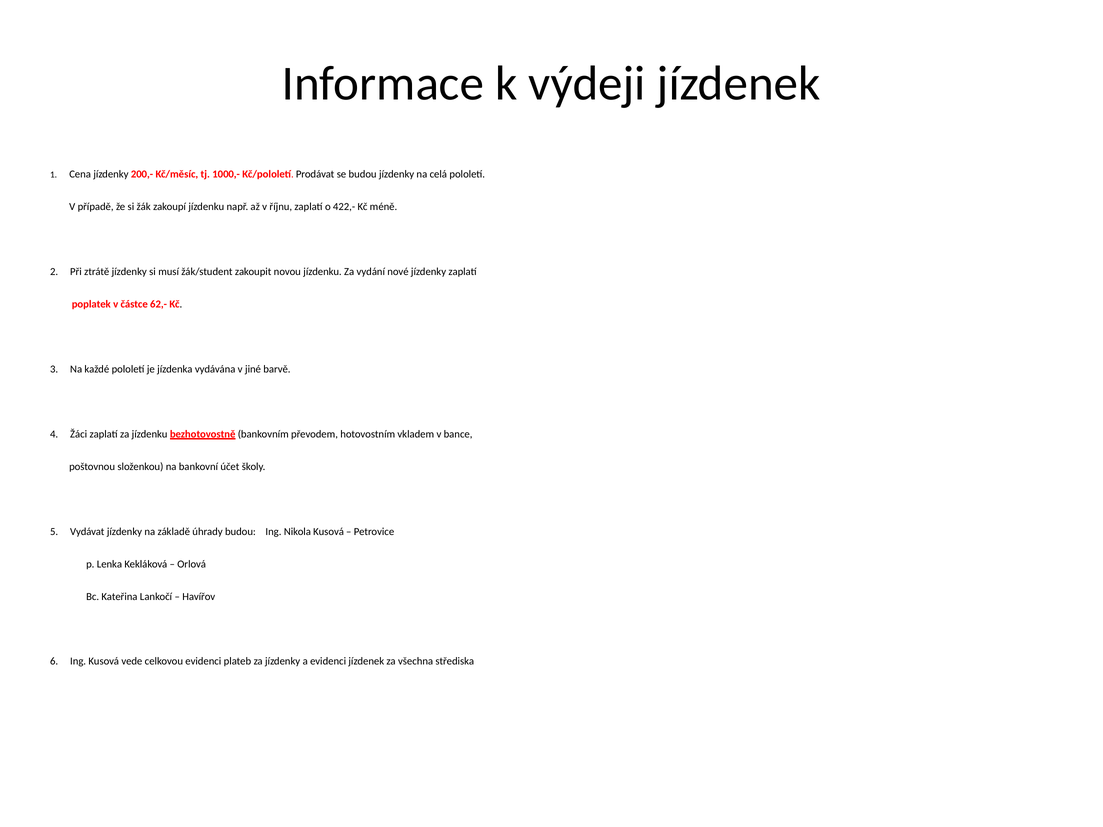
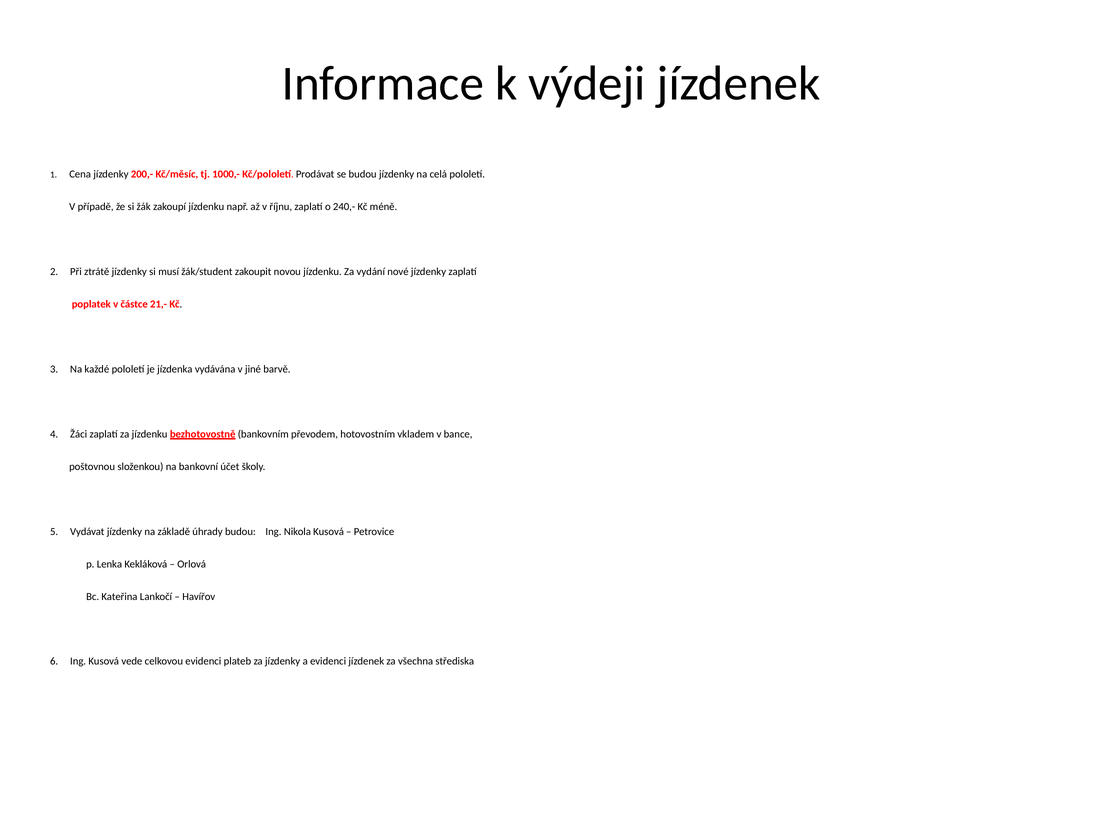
422,-: 422,- -> 240,- (344, 207)
62,-: 62,- -> 21,- (159, 304)
